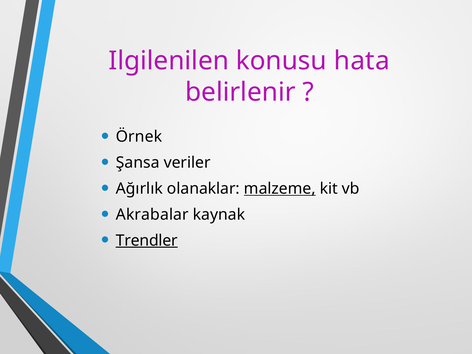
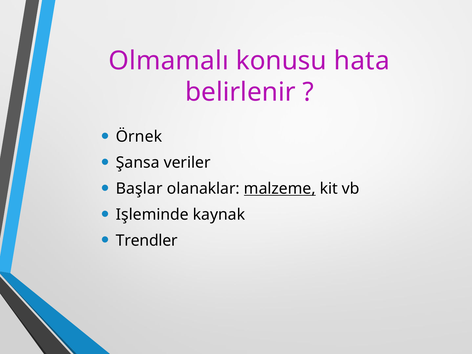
Ilgilenilen: Ilgilenilen -> Olmamalı (169, 61)
Ağırlık: Ağırlık -> Başlar (139, 189)
Akrabalar: Akrabalar -> Işleminde (152, 215)
Trendler underline: present -> none (147, 241)
